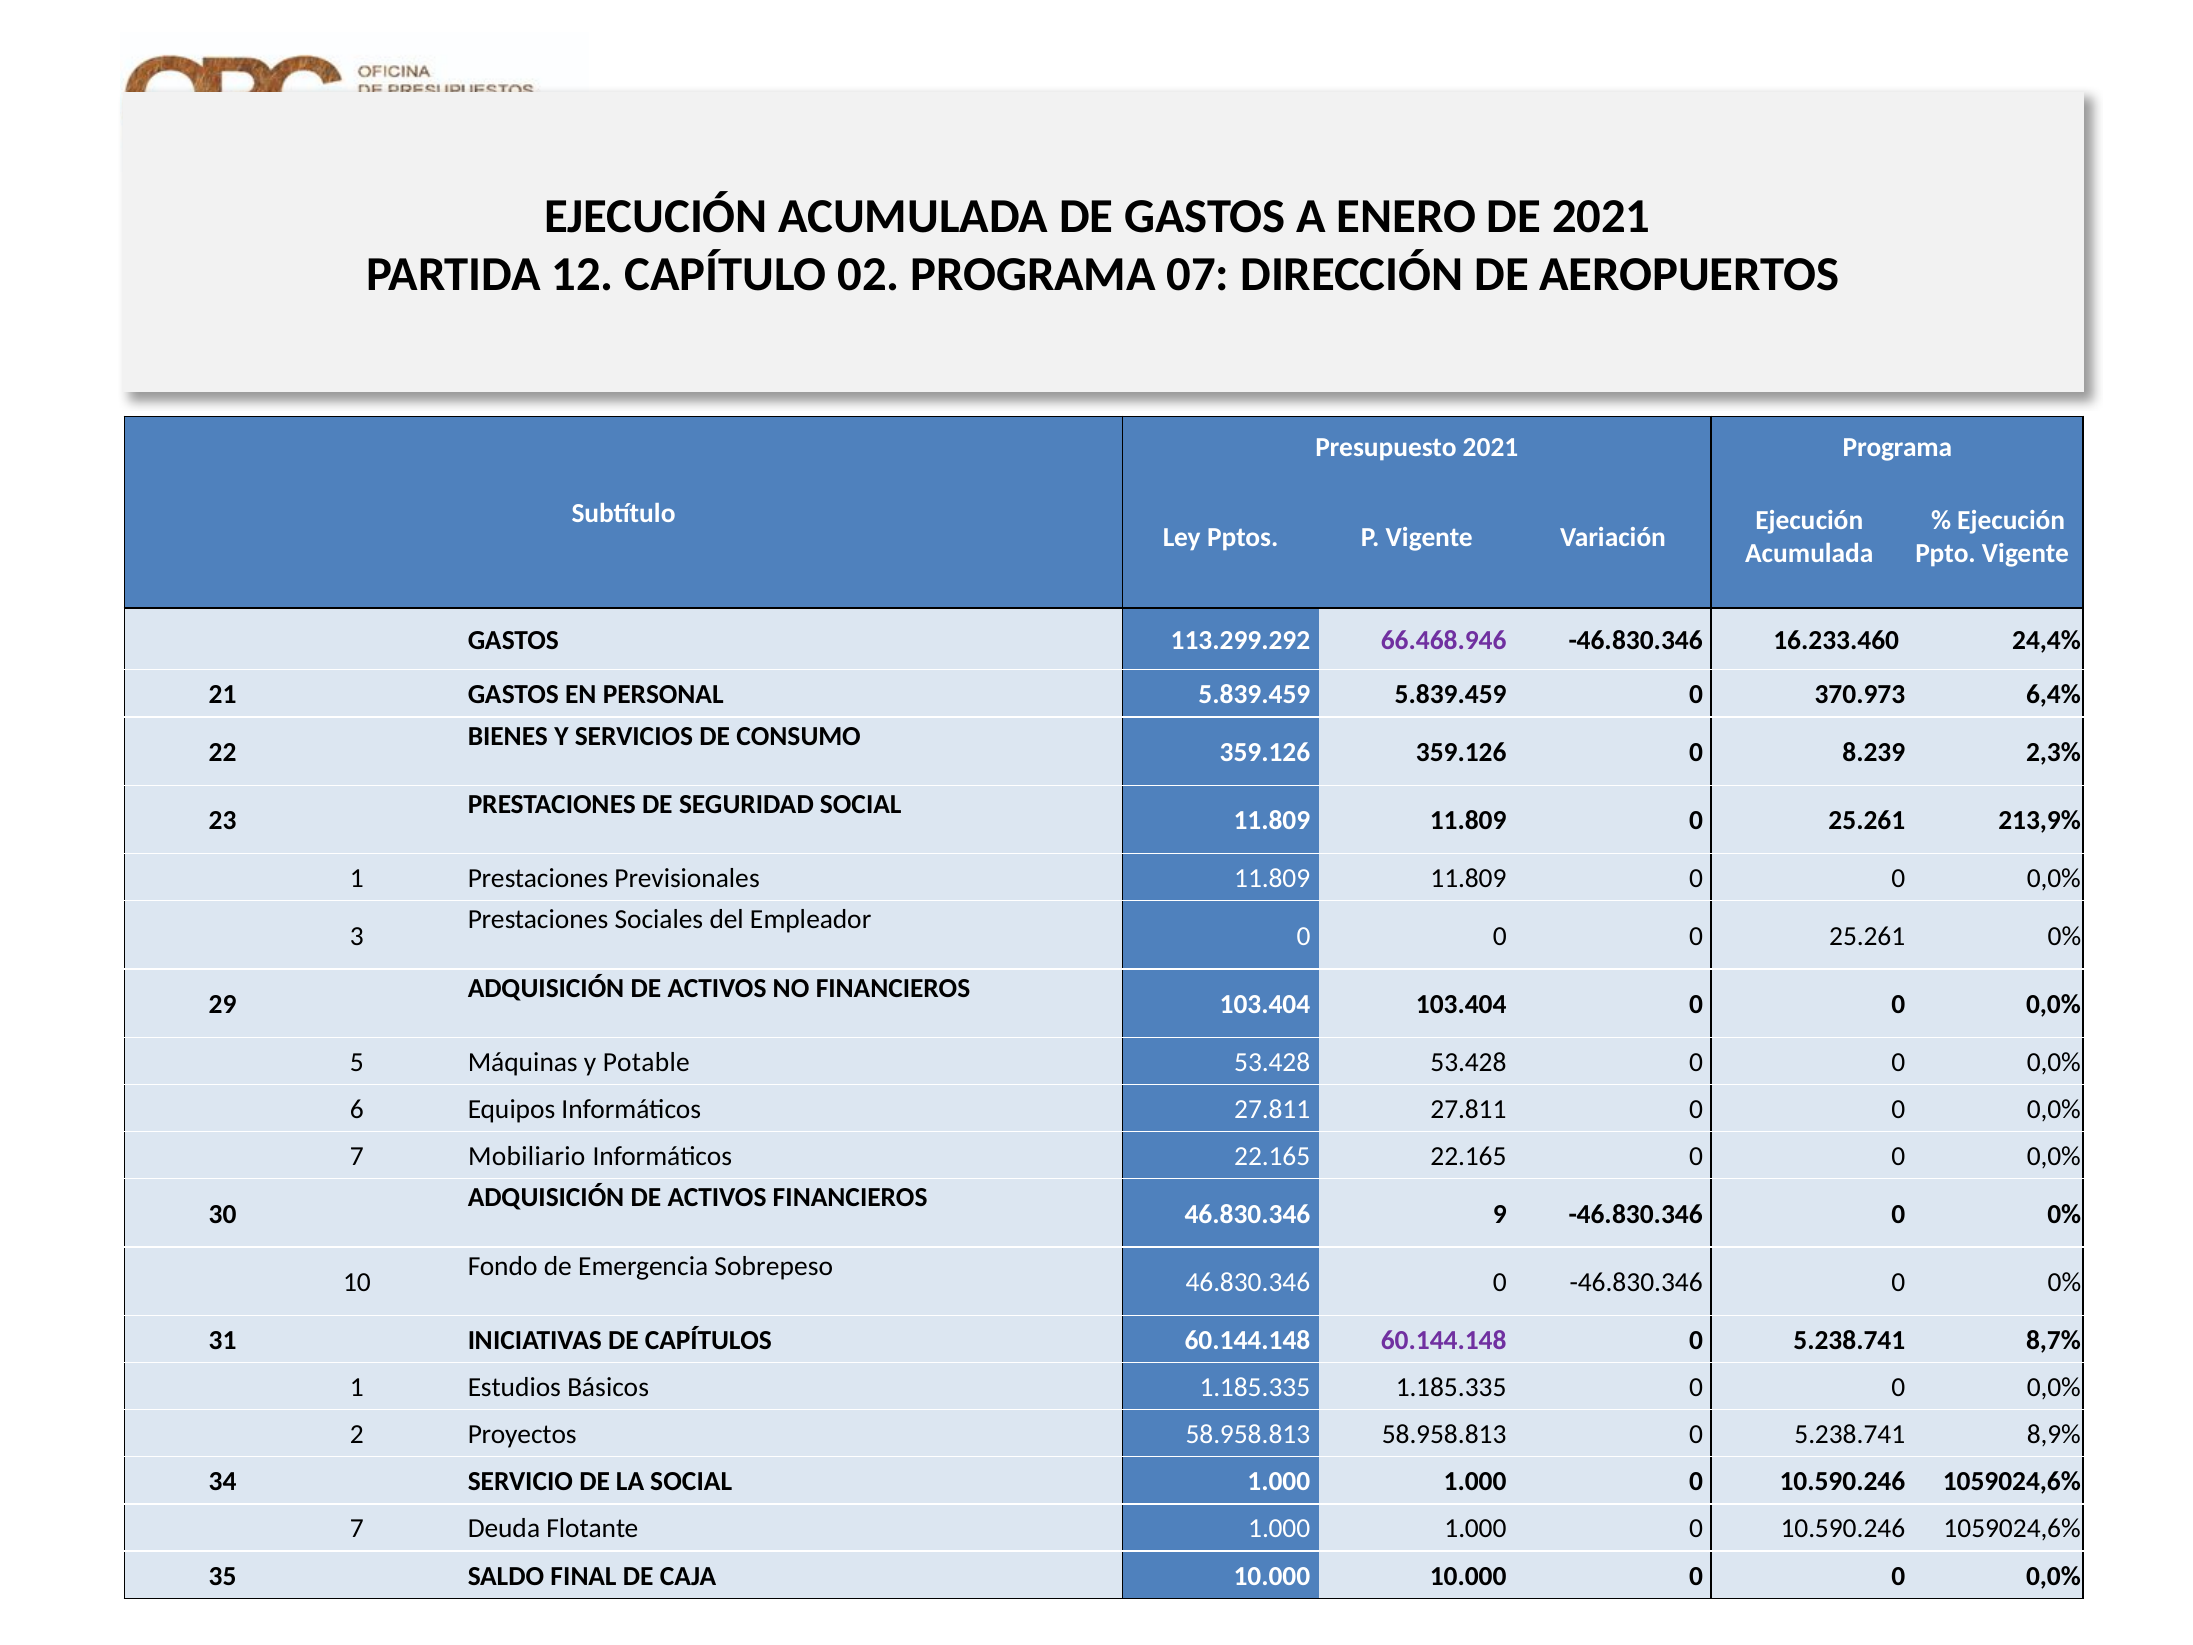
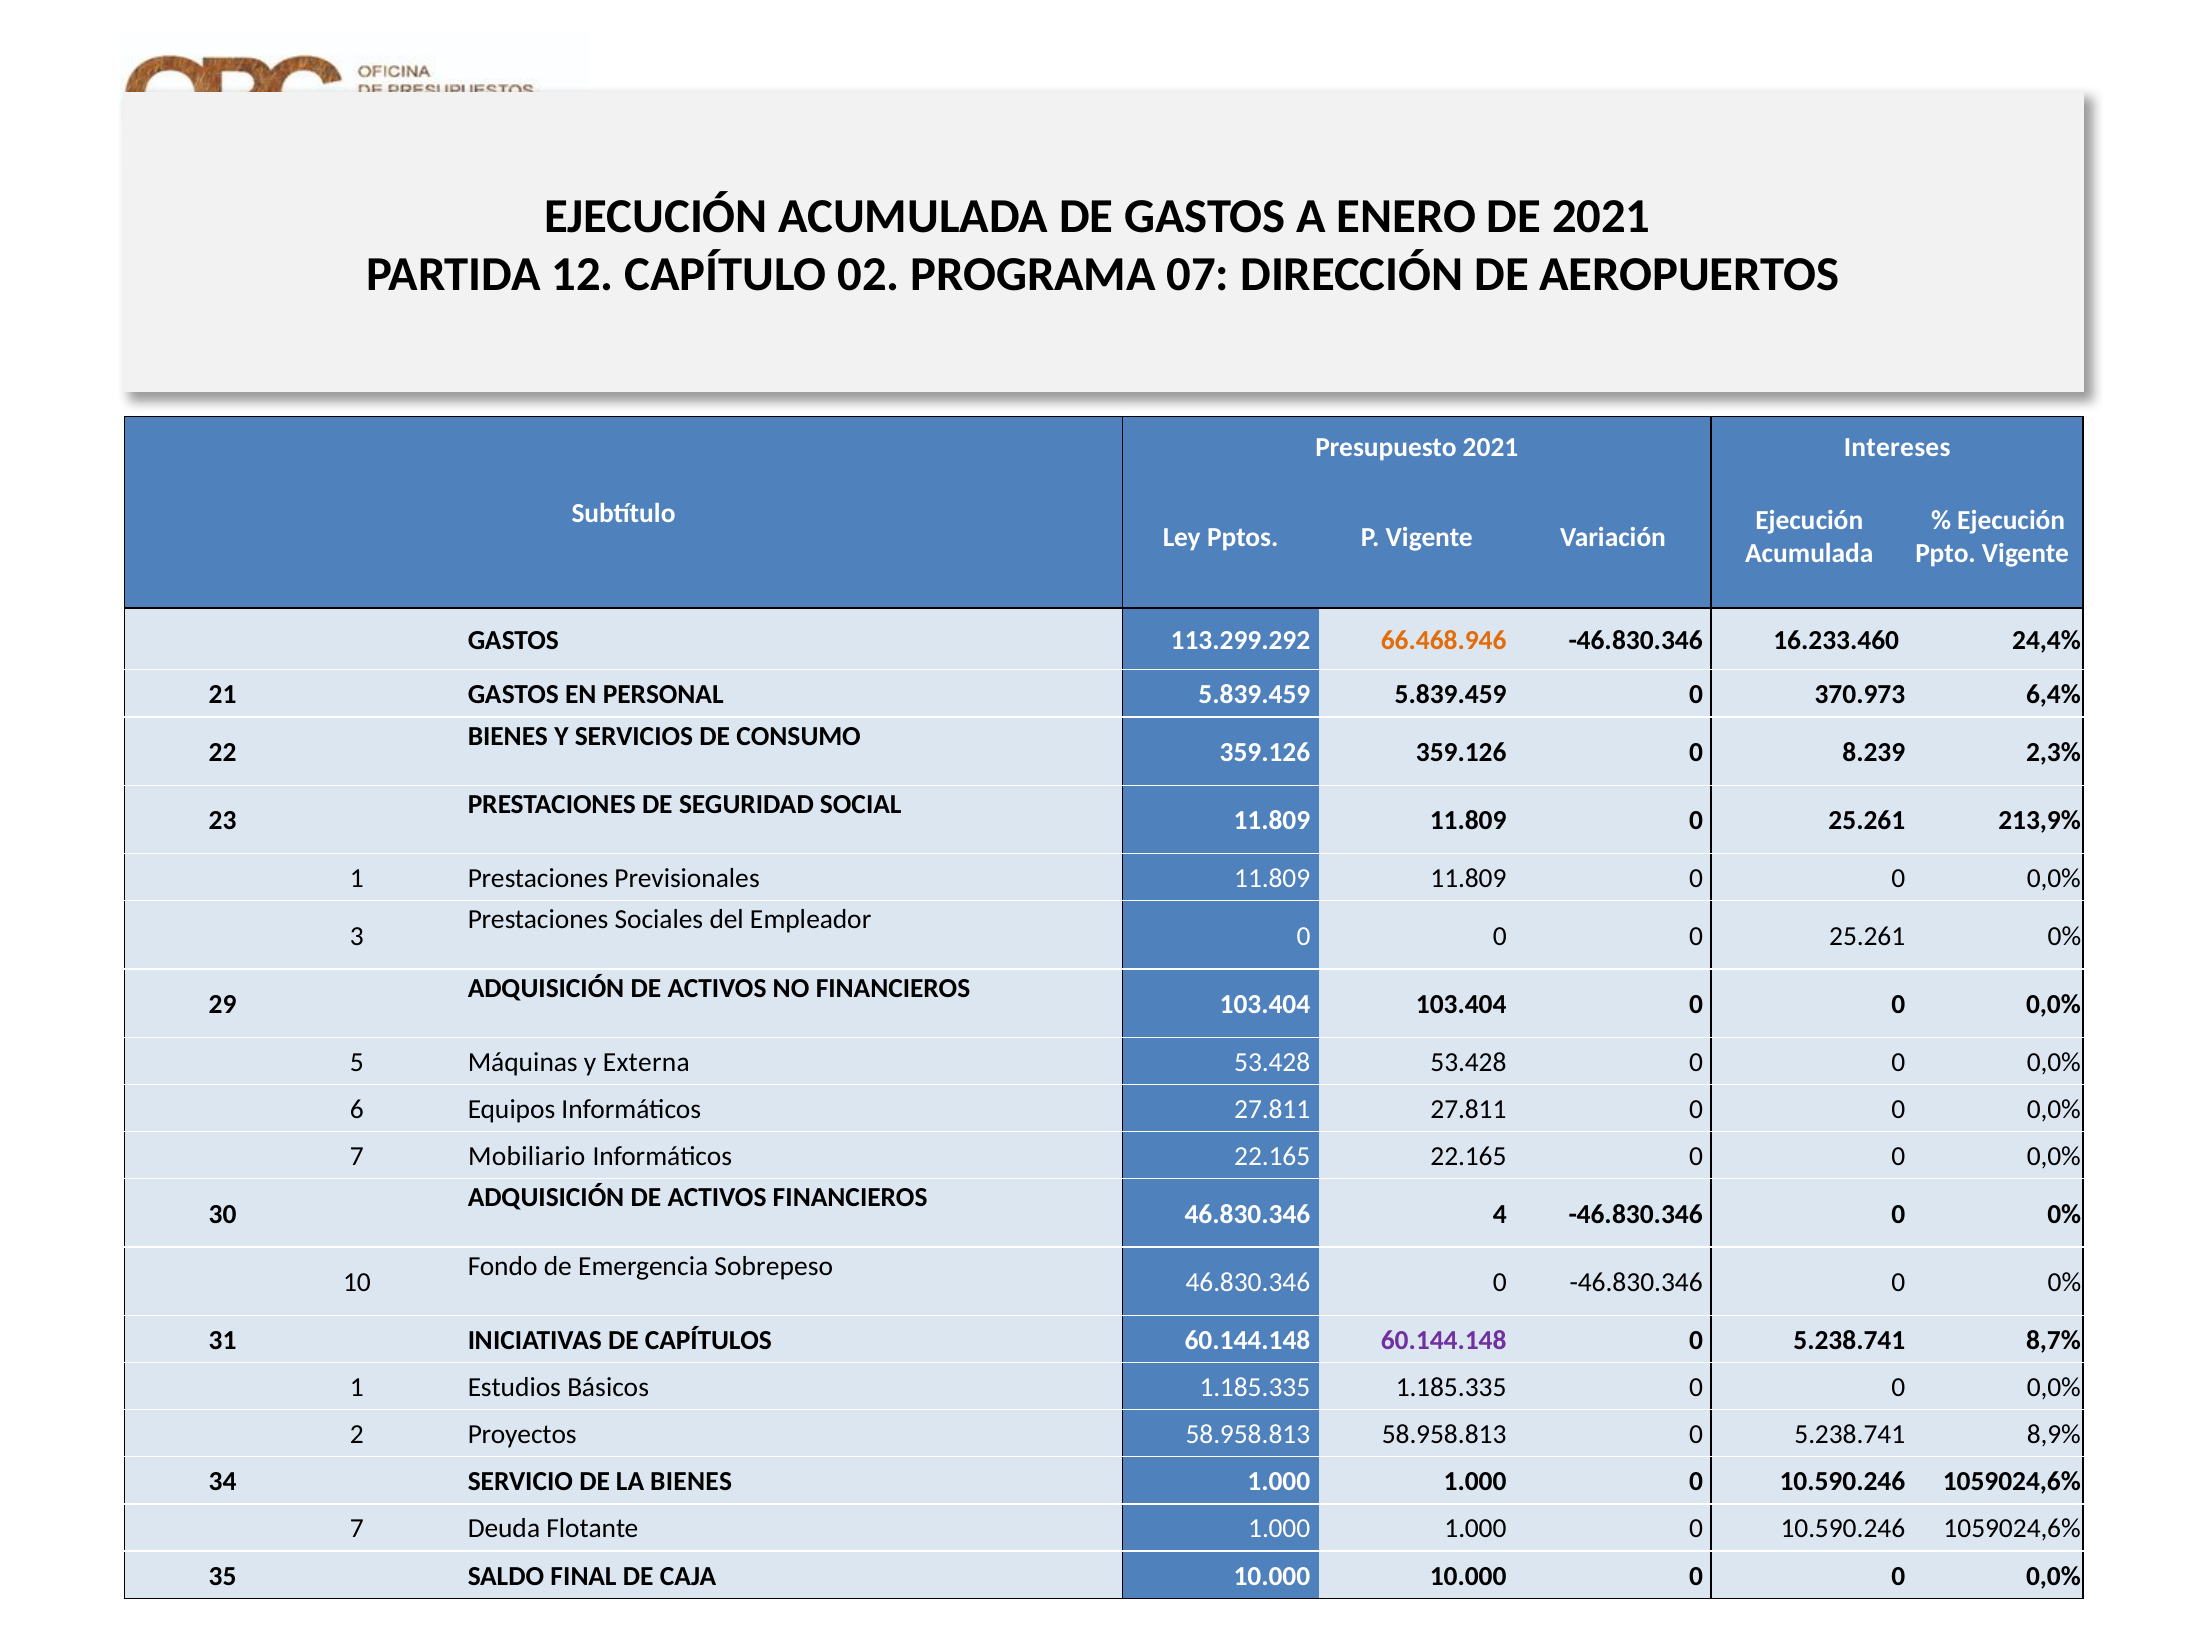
2021 Programa: Programa -> Intereses (1897, 447)
66.468.946 colour: purple -> orange (1444, 640)
Potable: Potable -> Externa (646, 1062)
9: 9 -> 4 (1500, 1214)
LA SOCIAL: SOCIAL -> BIENES (691, 1481)
